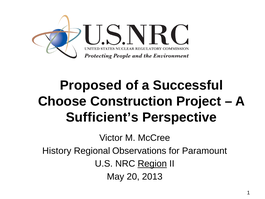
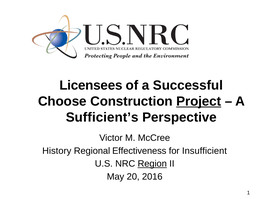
Proposed: Proposed -> Licensees (91, 85)
Project underline: none -> present (199, 101)
Observations: Observations -> Effectiveness (139, 151)
Paramount: Paramount -> Insufficient (204, 151)
2013: 2013 -> 2016 (152, 176)
